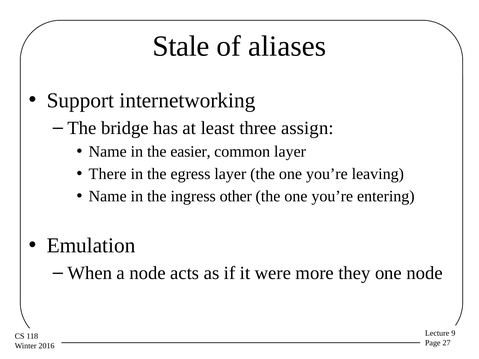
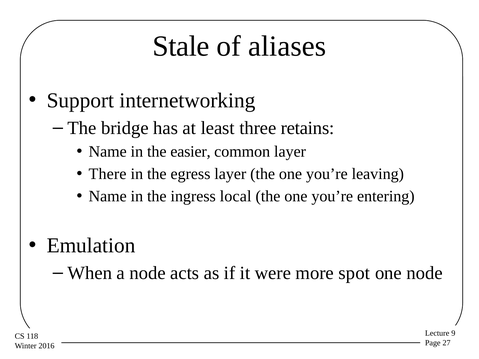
assign: assign -> retains (308, 128)
other: other -> local (236, 196)
they: they -> spot (354, 273)
